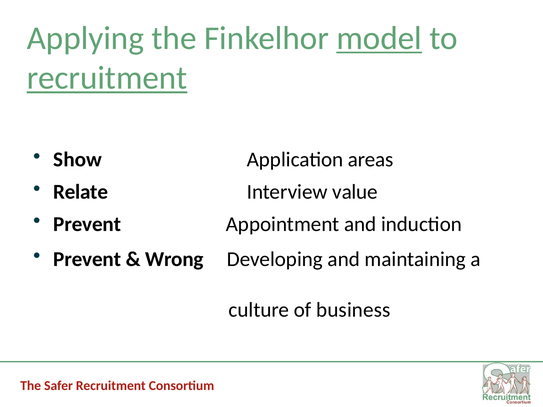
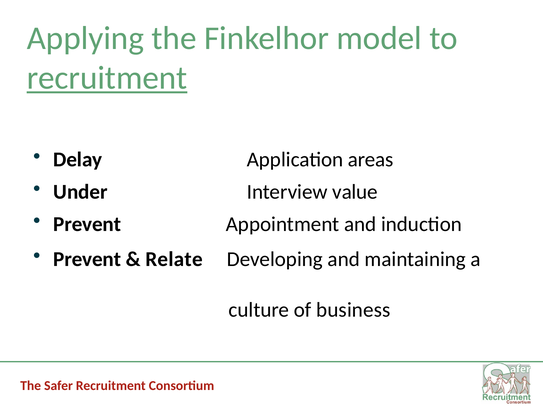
model underline: present -> none (379, 38)
Show: Show -> Delay (78, 160)
Relate: Relate -> Under (80, 192)
Wrong: Wrong -> Relate (174, 259)
